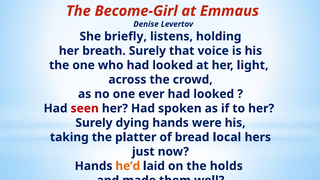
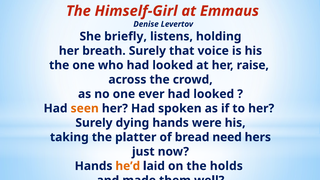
Become-Girl: Become-Girl -> Himself-Girl (136, 11)
light: light -> raise (253, 65)
seen colour: red -> orange (85, 108)
local: local -> need (227, 137)
